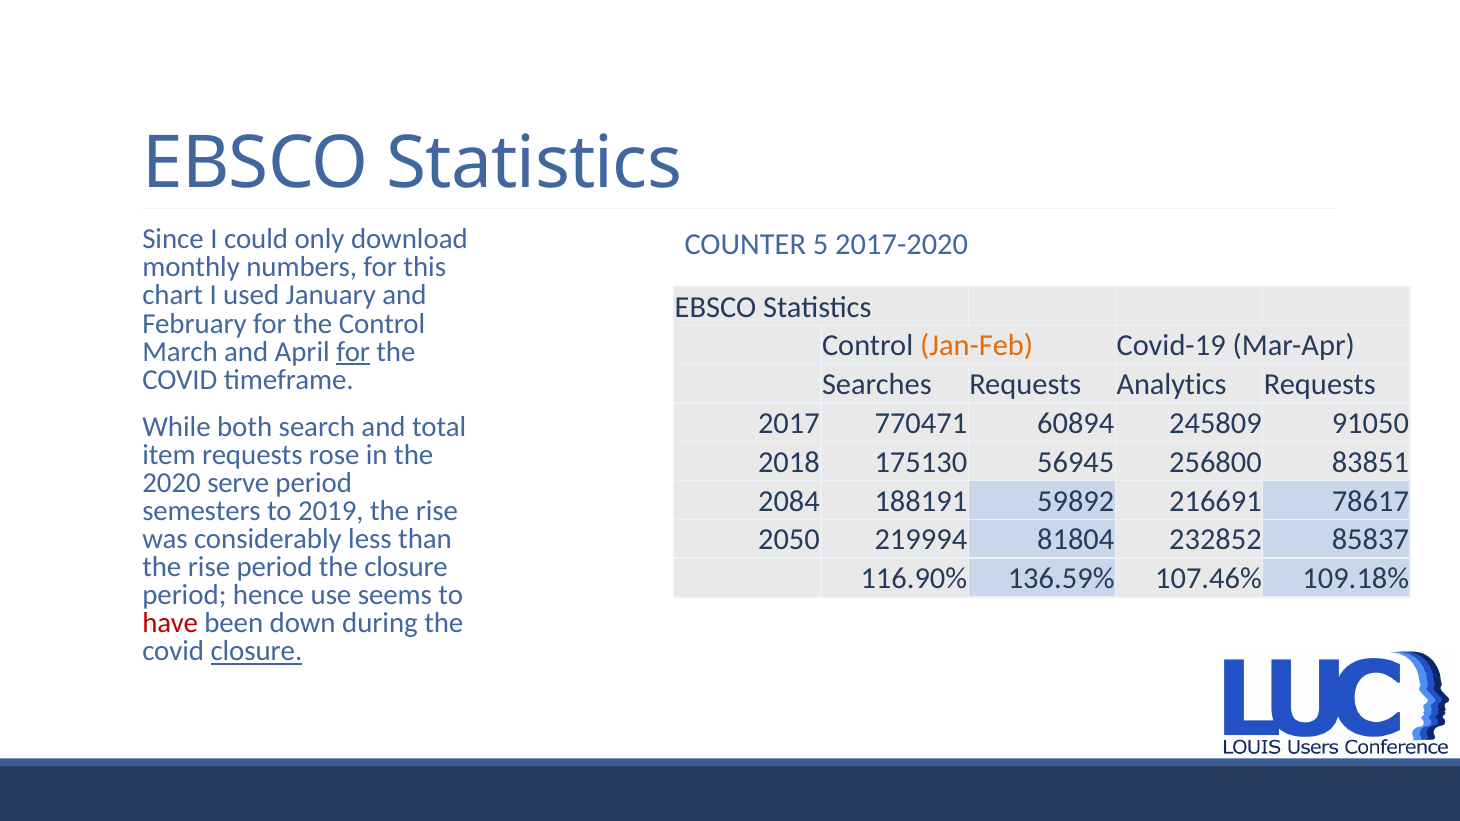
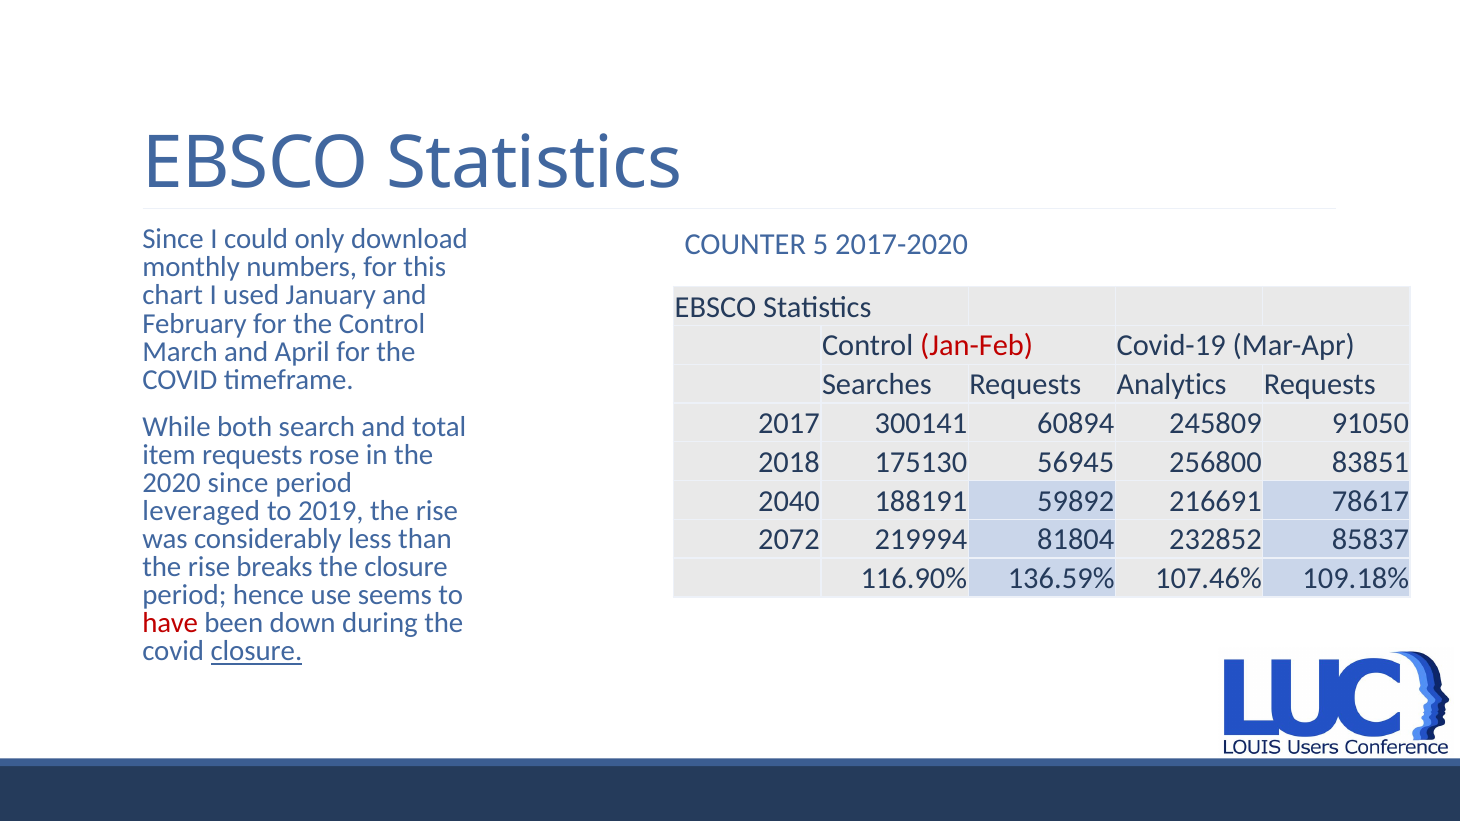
Jan-Feb colour: orange -> red (977, 346)
for underline: present -> none (353, 352)
770471: 770471 -> 300141 (921, 424)
2020 serve: serve -> since (238, 483)
2084: 2084 -> 2040 (789, 501)
semesters: semesters -> leveraged (201, 511)
2050: 2050 -> 2072 (789, 540)
rise period: period -> breaks (275, 567)
